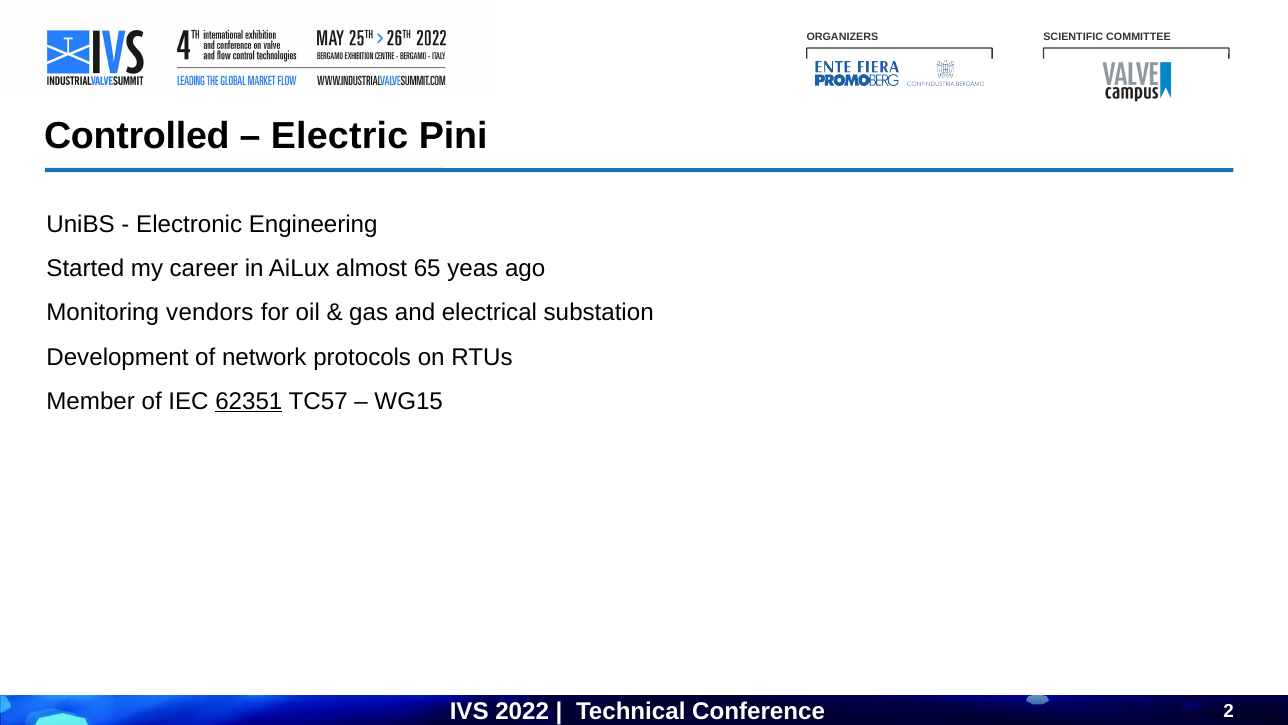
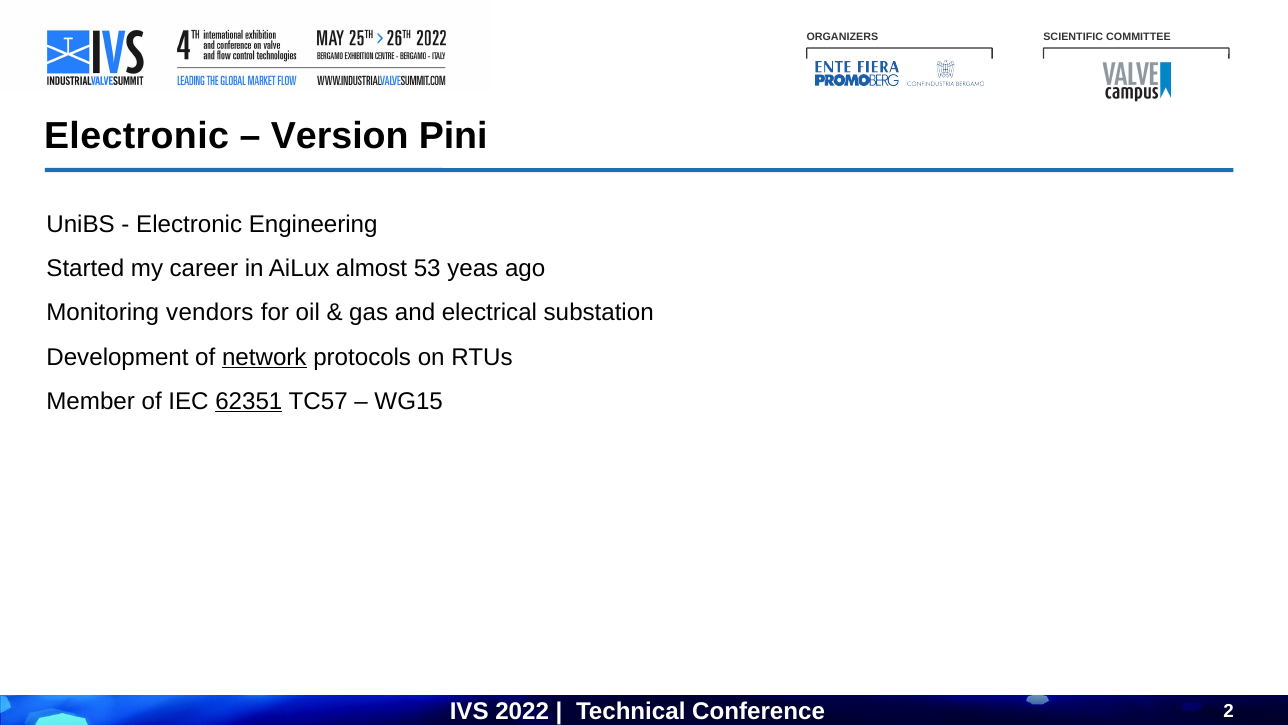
Controlled: Controlled -> Electronic (137, 136)
Electric: Electric -> Version (340, 136)
65: 65 -> 53 (427, 268)
network underline: none -> present (264, 357)
